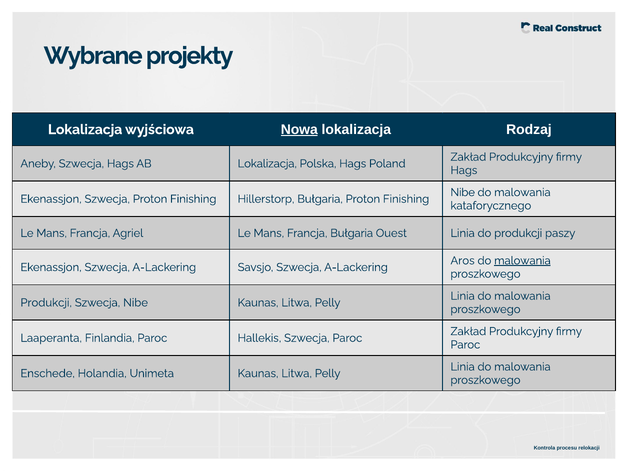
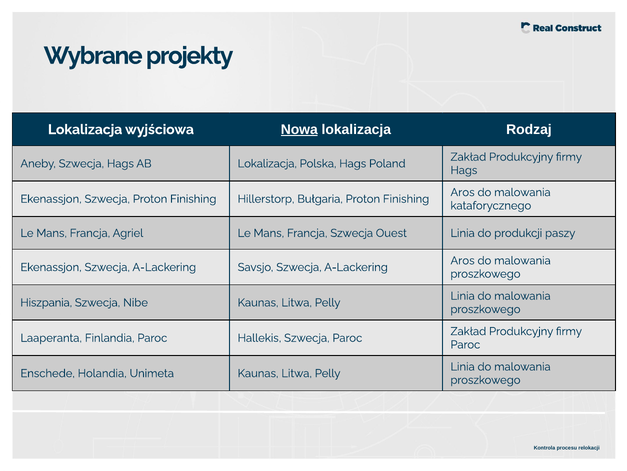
Nibe: Nibe -> Aros (463, 192)
Francja Bułgaria: Bułgaria -> Szwecja (352, 233)
malowania underline: present -> none (522, 260)
Produkcji: Produkcji -> Hiszpania (46, 302)
